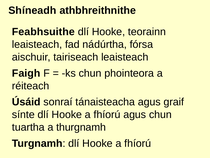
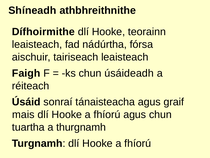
Feabhsuithe: Feabhsuithe -> Dífhoirmithe (43, 32)
phointeora: phointeora -> úsáideadh (129, 73)
sínte: sínte -> mais (23, 114)
